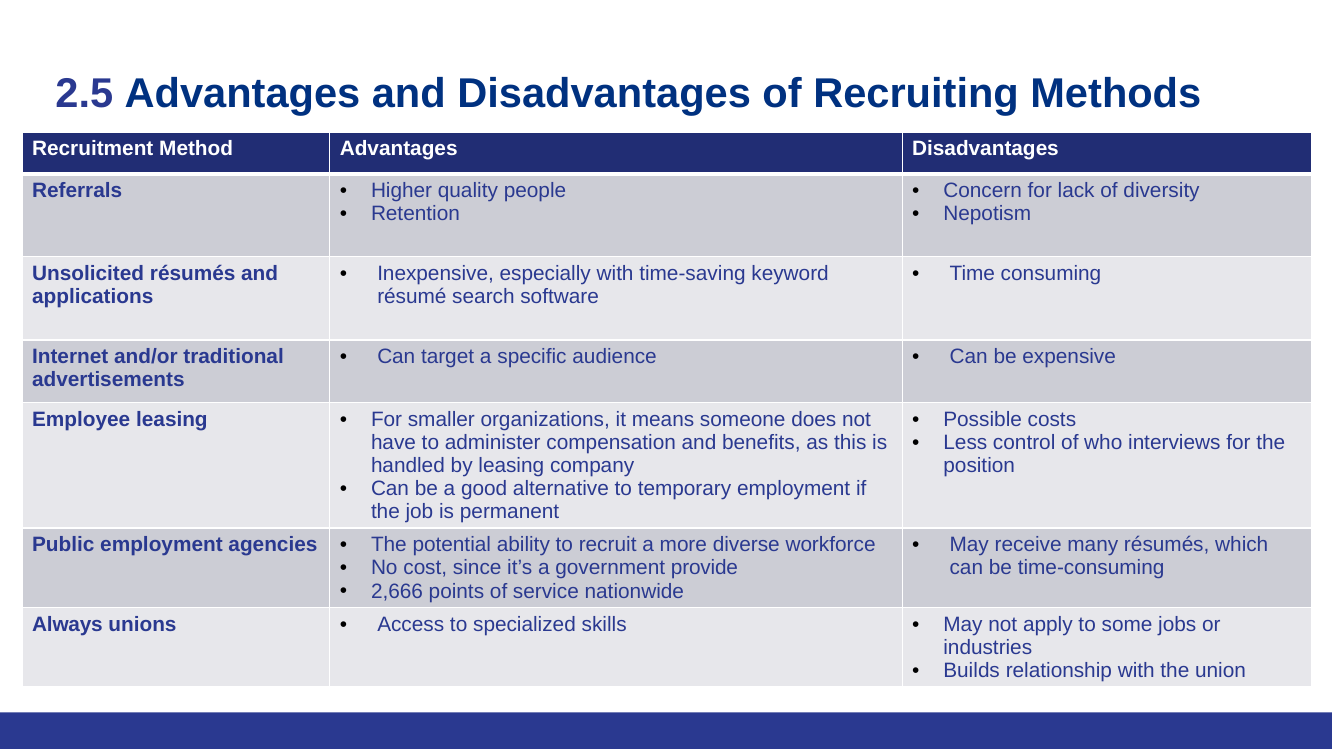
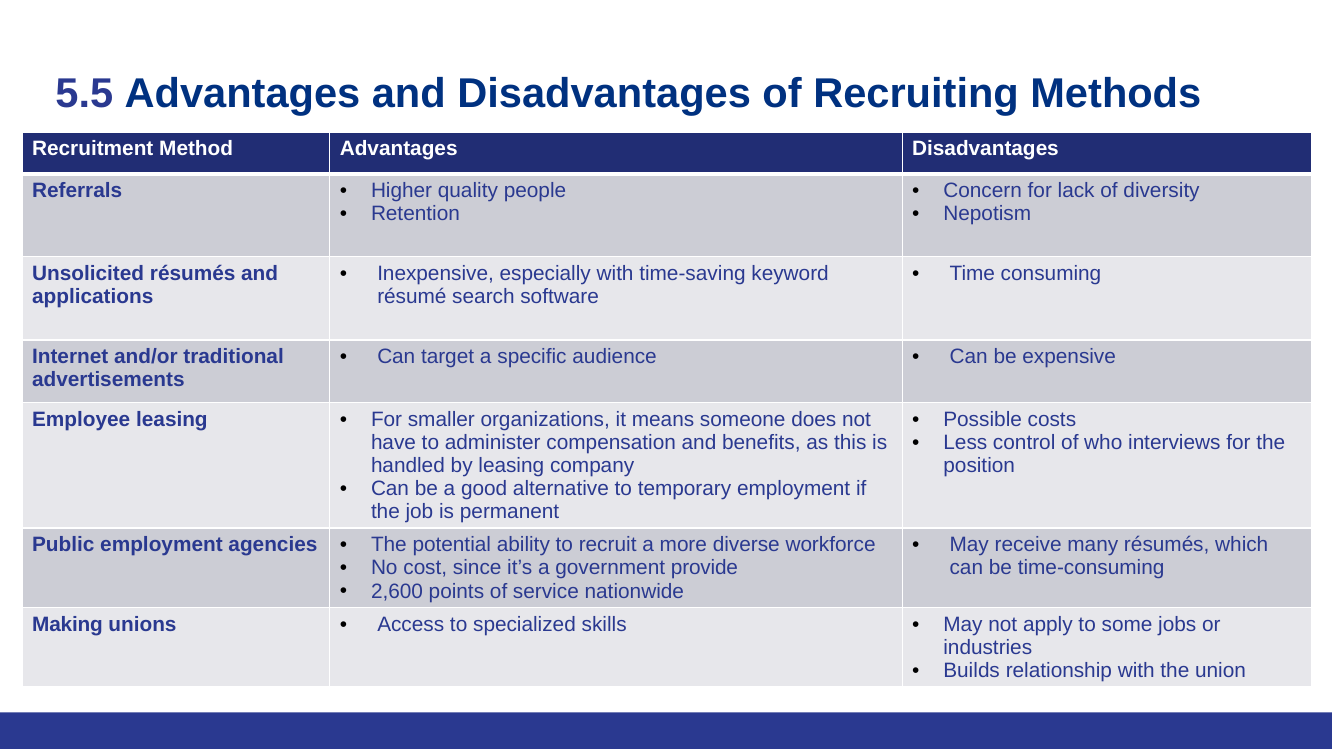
2.5: 2.5 -> 5.5 (84, 94)
2,666: 2,666 -> 2,600 (397, 591)
Always: Always -> Making (67, 625)
